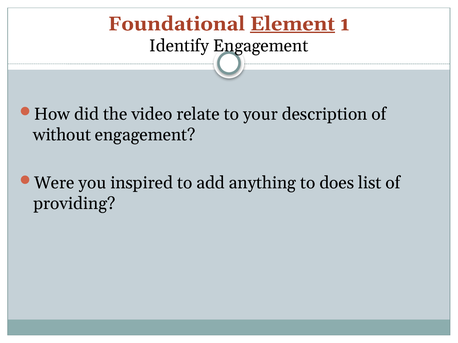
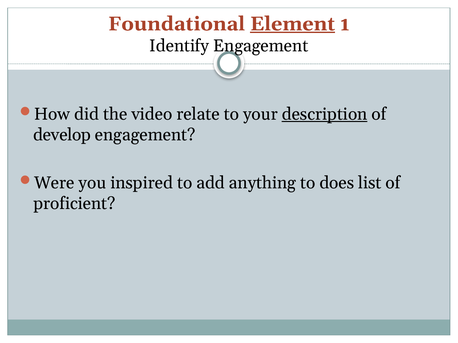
description underline: none -> present (325, 114)
without: without -> develop (62, 135)
providing: providing -> proficient (74, 204)
